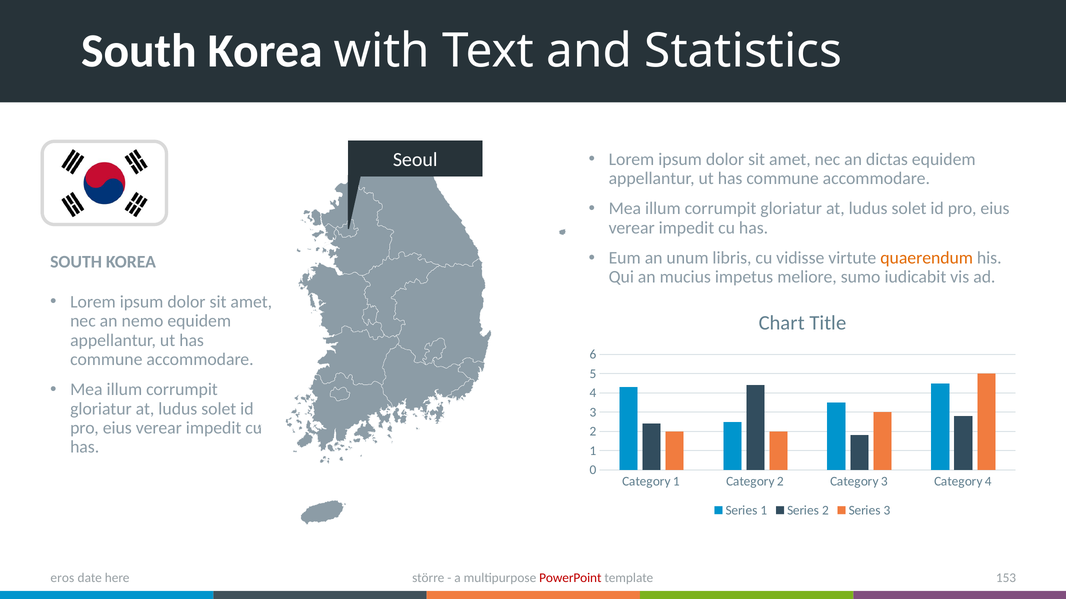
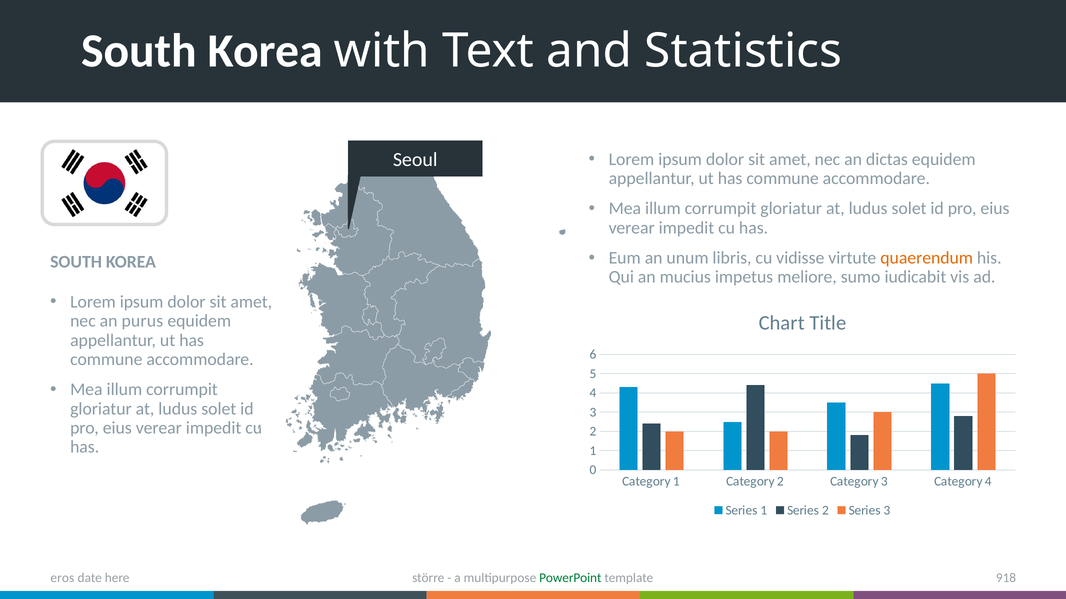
nemo: nemo -> purus (142, 321)
PowerPoint colour: red -> green (570, 578)
153: 153 -> 918 (1006, 578)
